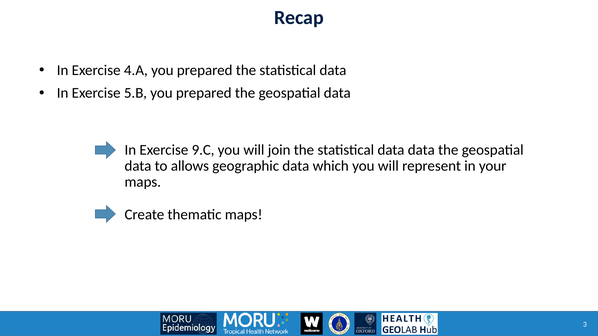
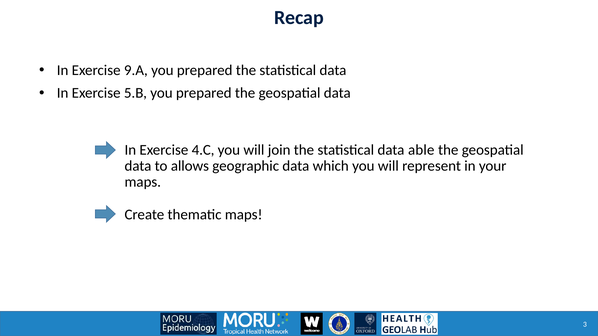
4.A: 4.A -> 9.A (136, 70)
9.C: 9.C -> 4.C (203, 150)
data data: data -> able (421, 150)
